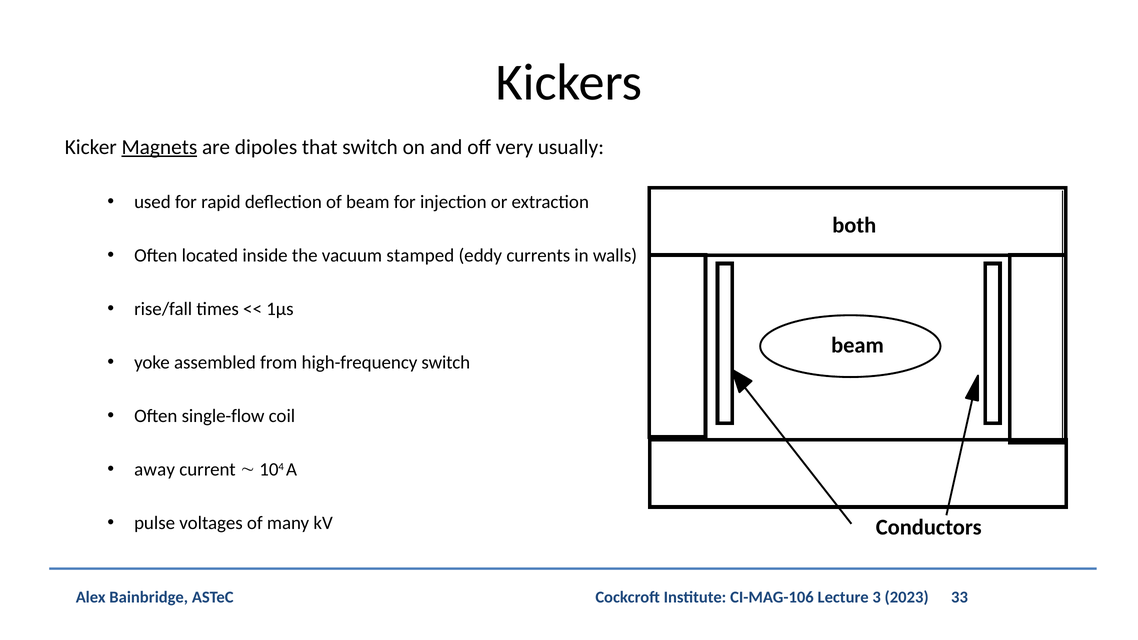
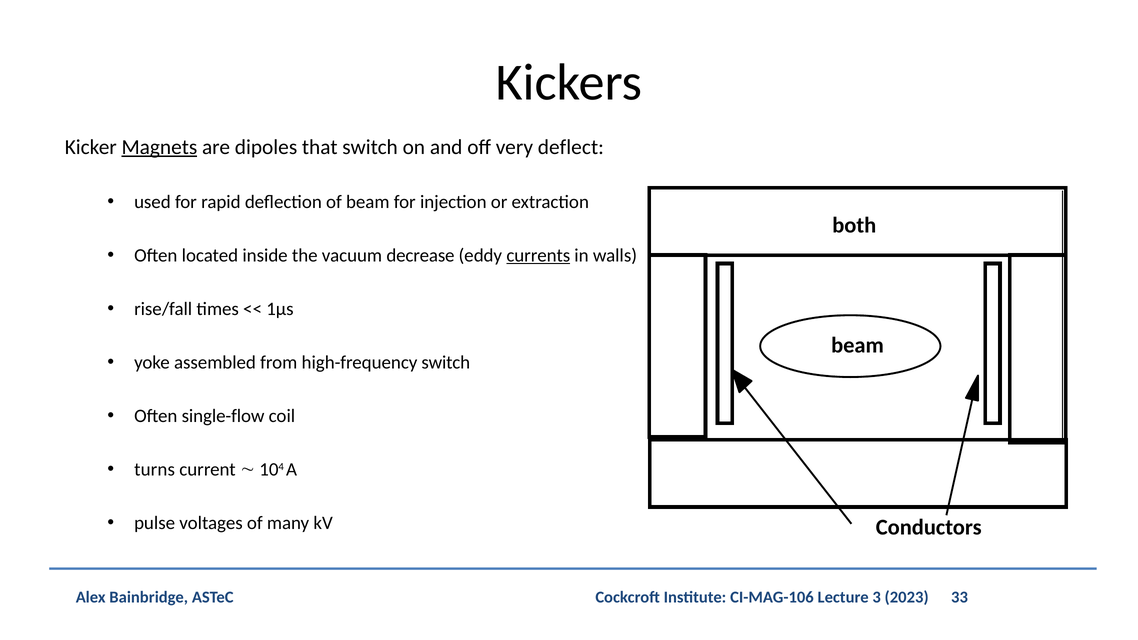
usually: usually -> deflect (571, 147)
stamped: stamped -> decrease (420, 255)
currents underline: none -> present (538, 255)
away: away -> turns (155, 470)
